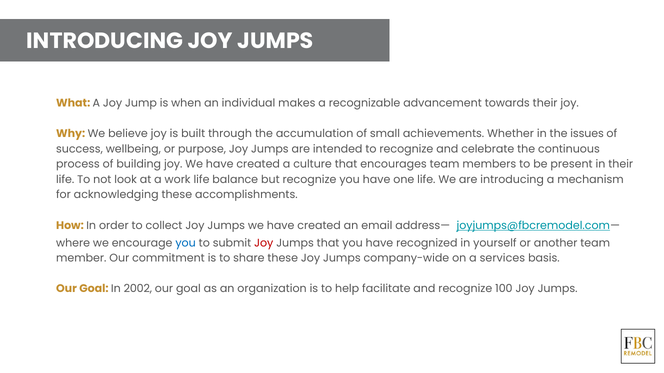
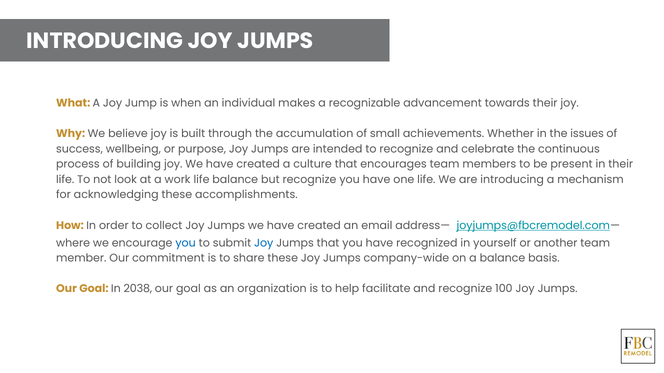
Joy colour: red -> blue (264, 243)
a services: services -> balance (502, 258)
2002: 2002 -> 2038 (138, 289)
